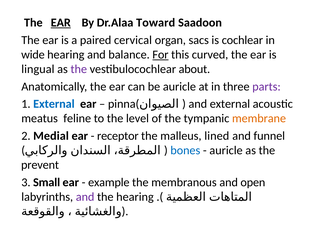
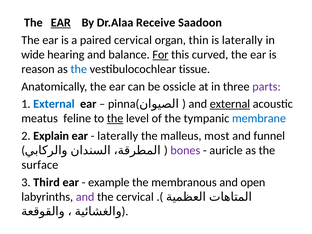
Toward: Toward -> Receive (156, 23)
sacs: sacs -> thin (199, 40)
is cochlear: cochlear -> laterally (242, 40)
lingual: lingual -> reason (38, 69)
the colour: purple -> blue (79, 69)
about: about -> tissue (194, 69)
be auricle: auricle -> ossicle (179, 87)
external underline: none -> present (230, 104)
the underline: none -> present (115, 118)
membrane colour: orange -> blue (259, 118)
Medial: Medial -> Explain (51, 136)
receptor: receptor -> laterally (118, 136)
lined: lined -> most (217, 136)
bones colour: blue -> purple (185, 150)
prevent: prevent -> surface (40, 165)
Small: Small -> Third (47, 182)
the hearing: hearing -> cervical (135, 197)
